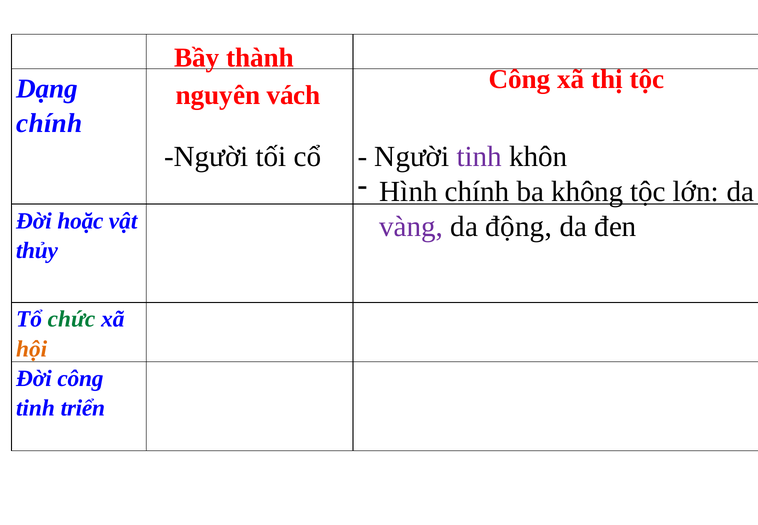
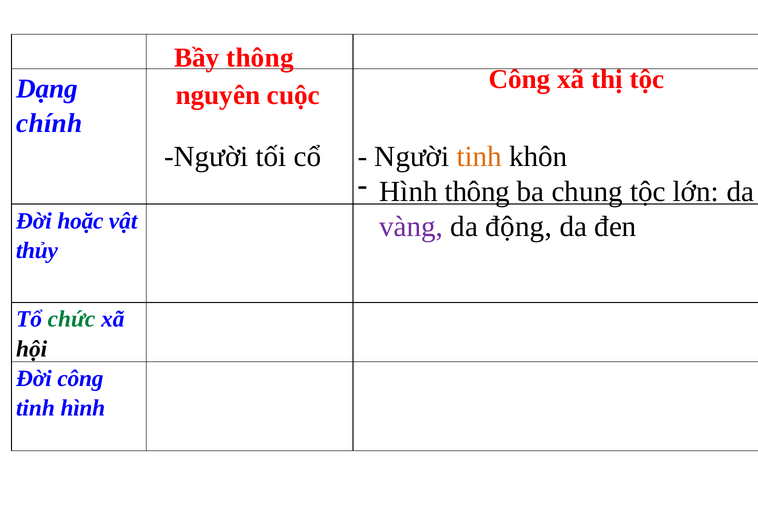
Bầy thành: thành -> thông (260, 57)
vách: vách -> cuộc (293, 95)
tinh colour: purple -> orange (479, 157)
Hình chính: chính -> thông (477, 191)
không: không -> chung (587, 191)
hội colour: orange -> black (32, 349)
tinh triển: triển -> hình (83, 408)
